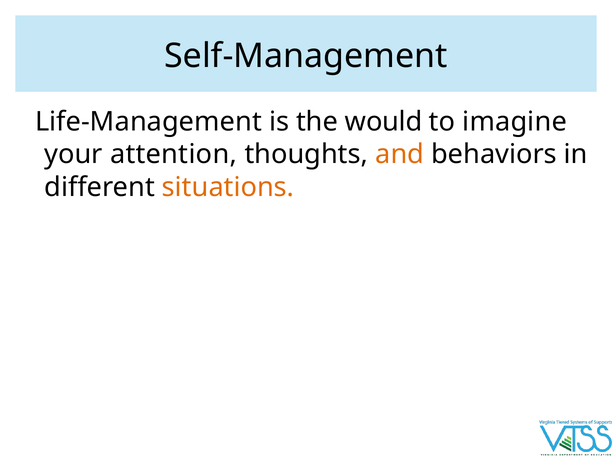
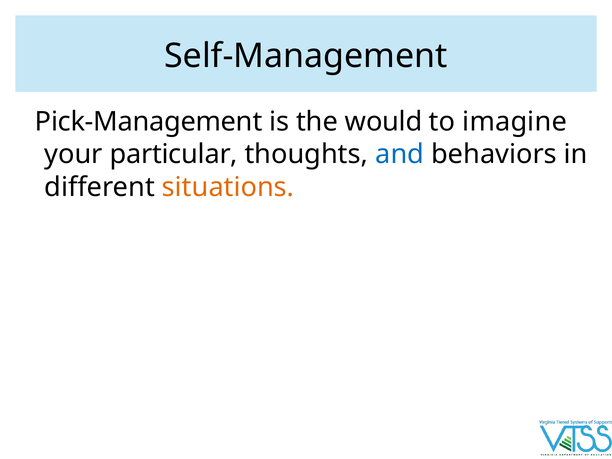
Life-Management: Life-Management -> Pick-Management (149, 122)
attention: attention -> particular (174, 154)
and colour: orange -> blue (400, 154)
